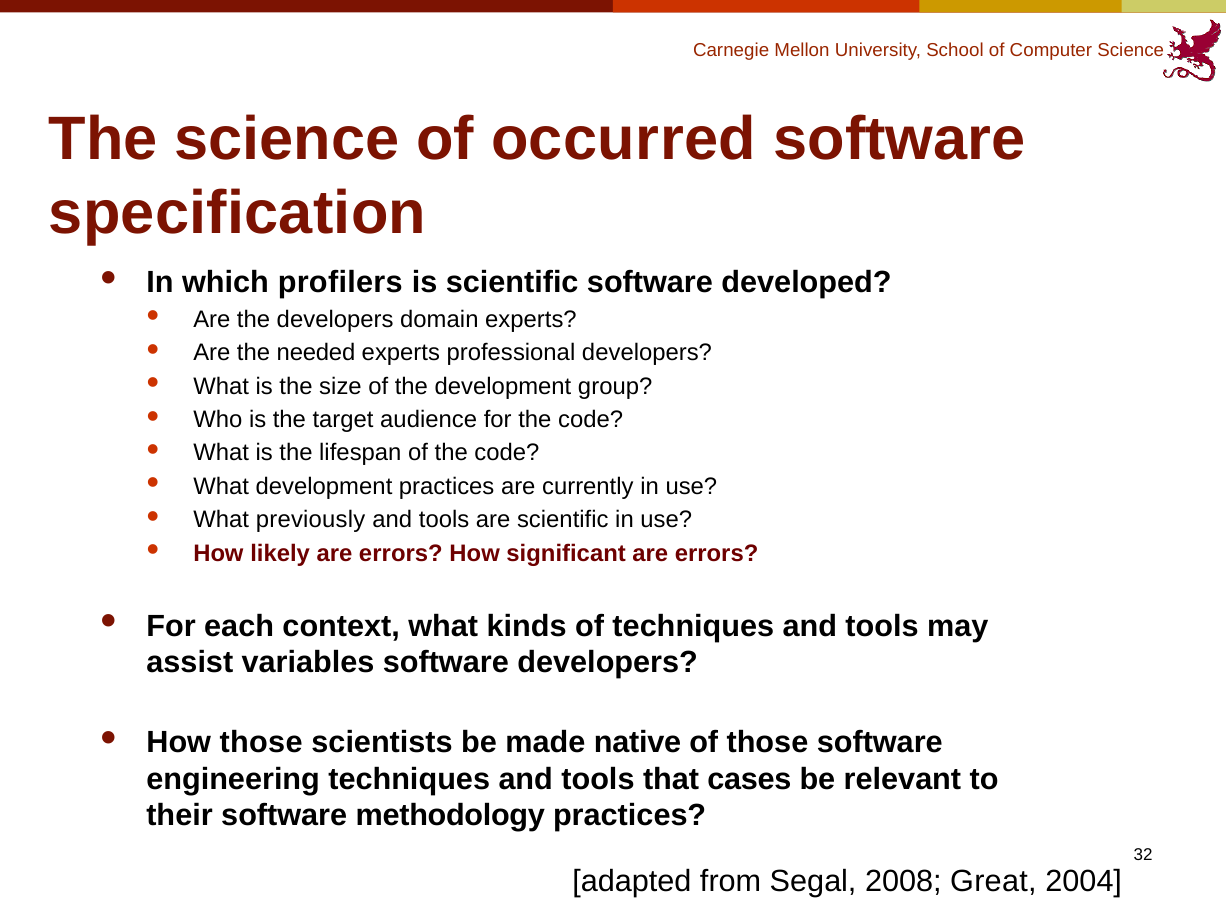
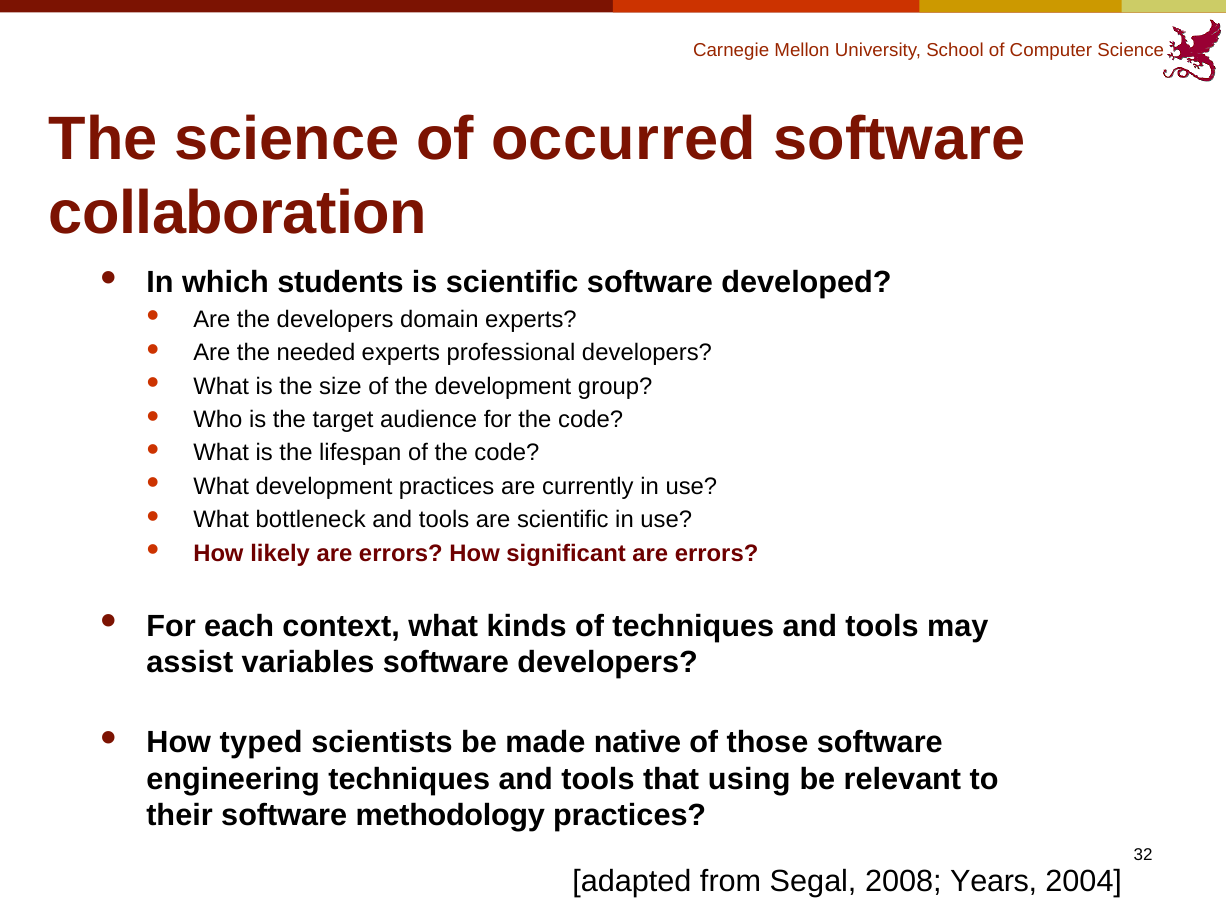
specification: specification -> collaboration (238, 213)
profilers: profilers -> students (341, 283)
previously: previously -> bottleneck (311, 520)
How those: those -> typed (261, 743)
cases: cases -> using (749, 779)
Great: Great -> Years (994, 882)
